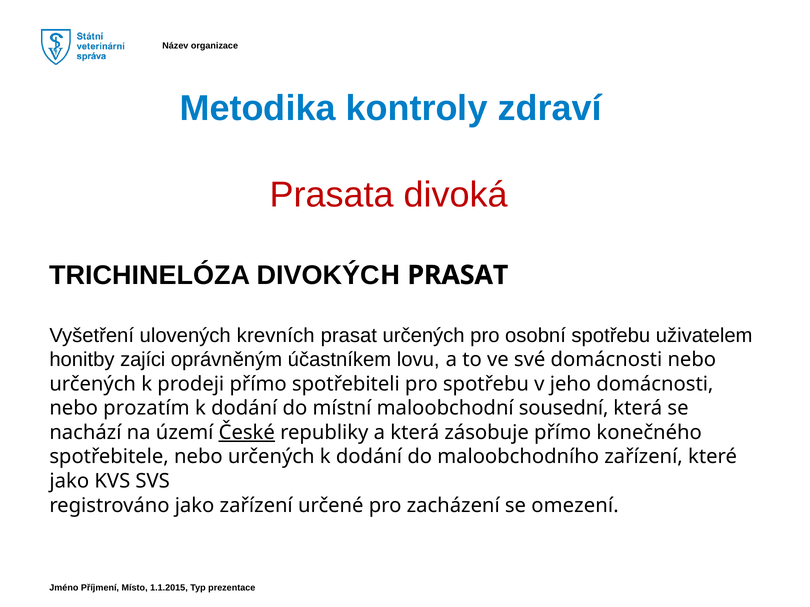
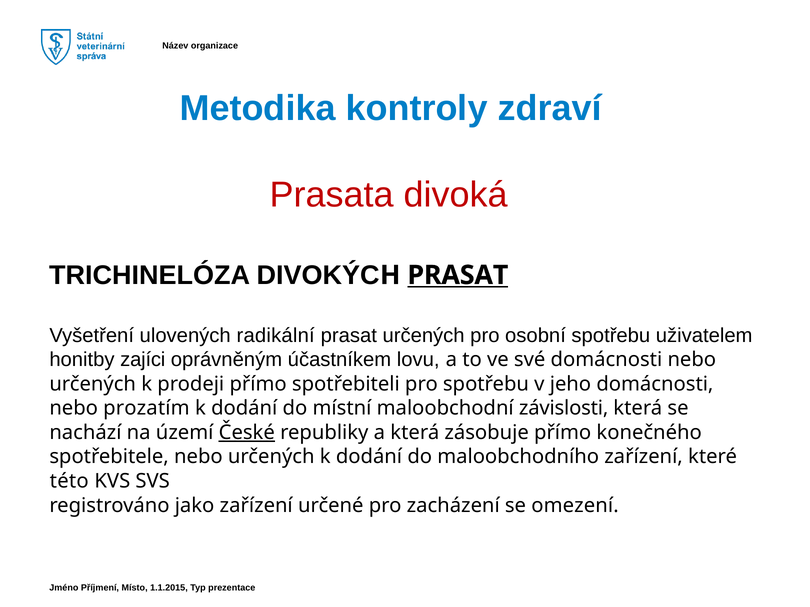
PRASAT underline: none -> present (458, 275)
krevních: krevních -> radikální (276, 336)
sousední: sousední -> závislosti (564, 409)
jako: jako -> této (69, 481)
